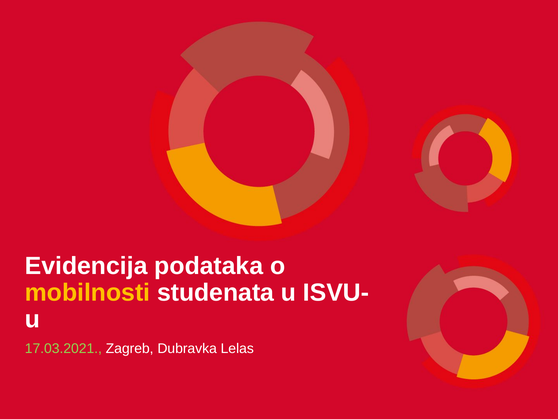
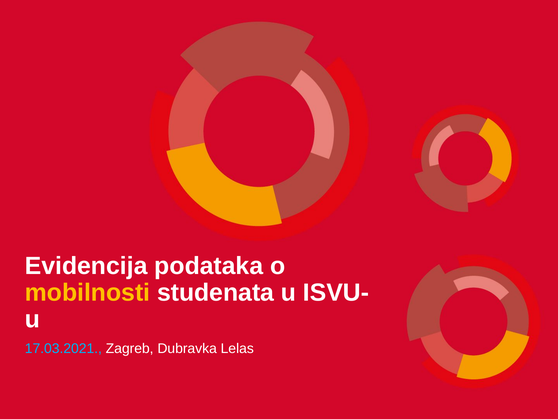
17.03.2021 colour: light green -> light blue (63, 348)
